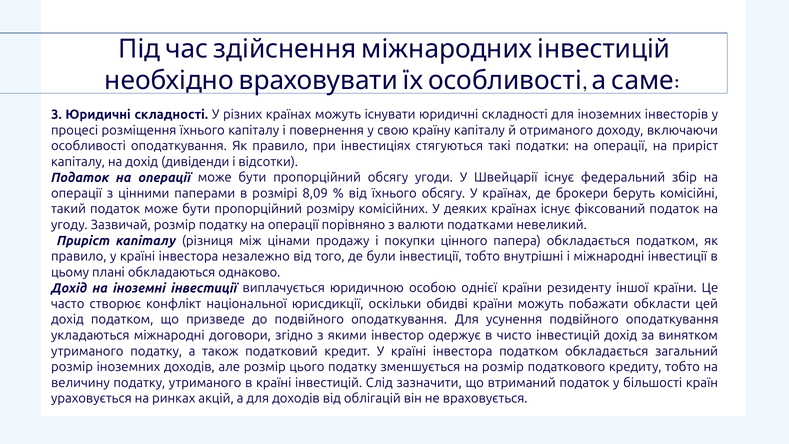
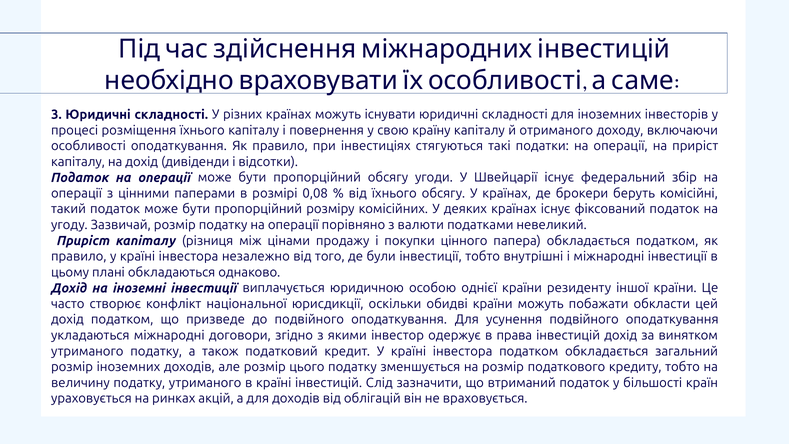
8,09: 8,09 -> 0,08 (315, 193)
чисто: чисто -> права (514, 335)
